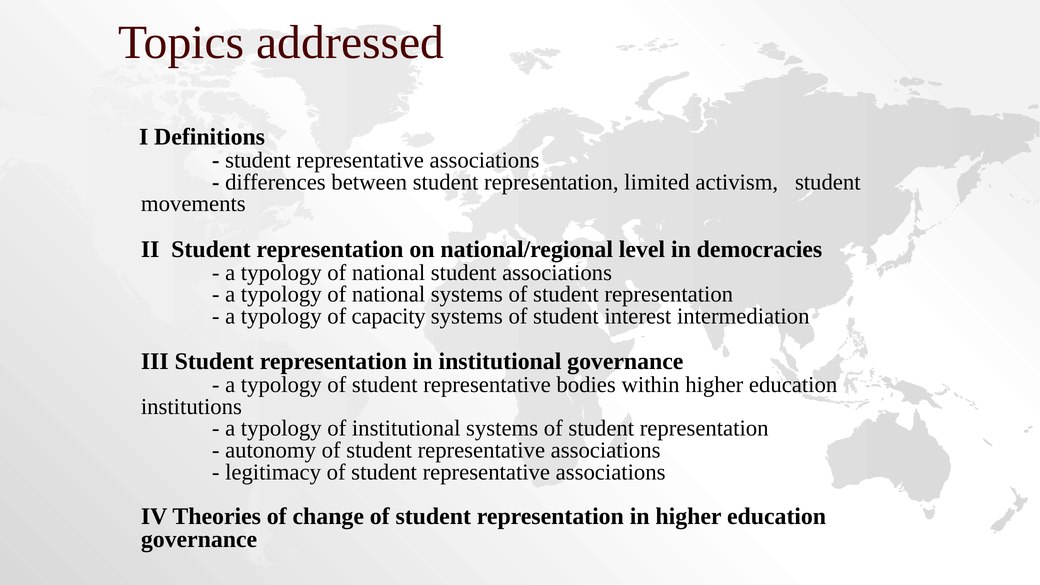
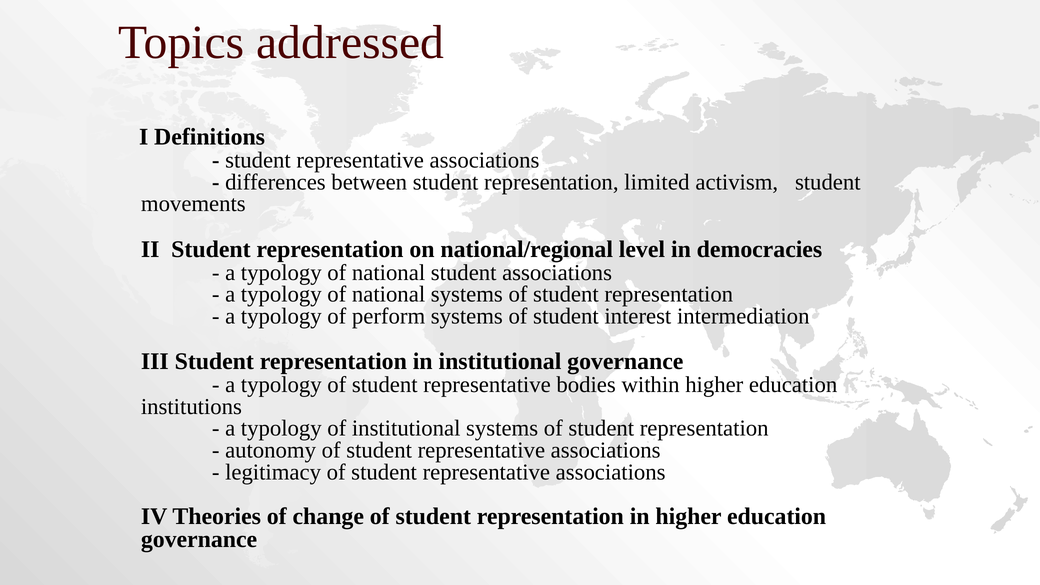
capacity: capacity -> perform (389, 316)
